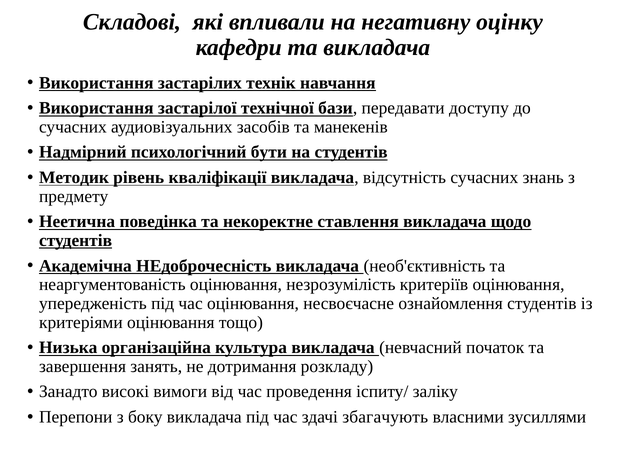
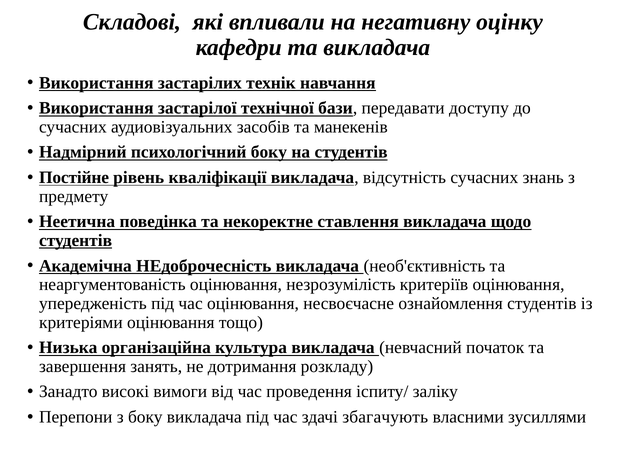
психологічний бути: бути -> боку (269, 152)
Методик: Методик -> Постійне (74, 177)
